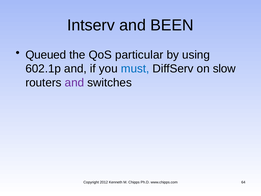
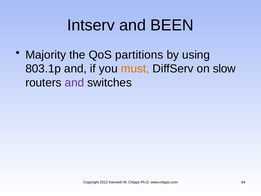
Queued: Queued -> Majority (46, 55)
particular: particular -> partitions (139, 55)
602.1p: 602.1p -> 803.1p (43, 69)
must colour: blue -> orange (135, 69)
